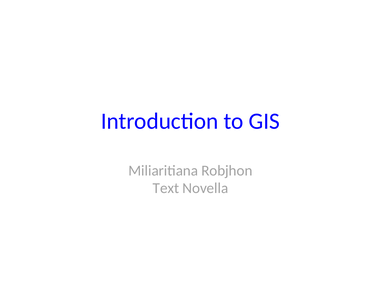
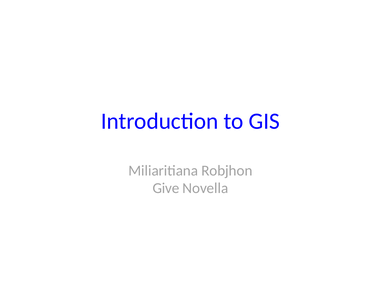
Text: Text -> Give (166, 188)
